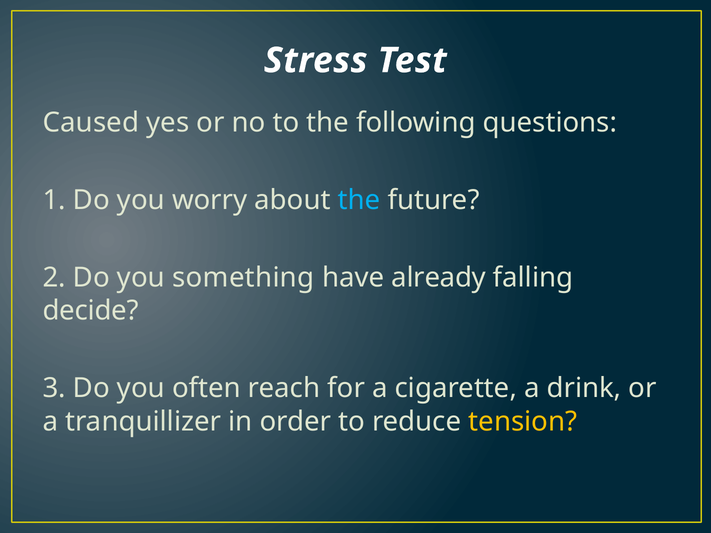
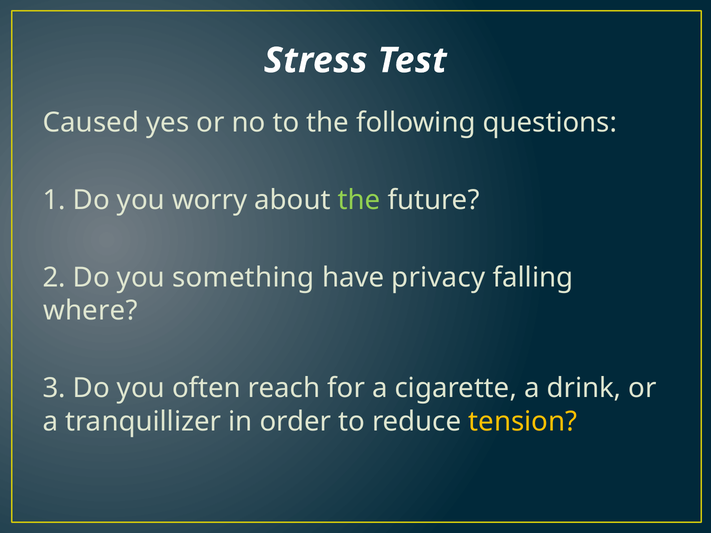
the colour: light blue -> light green (359, 200)
already: already -> privacy (438, 278)
decide: decide -> where (90, 311)
